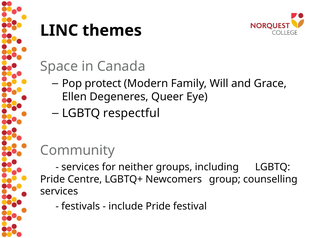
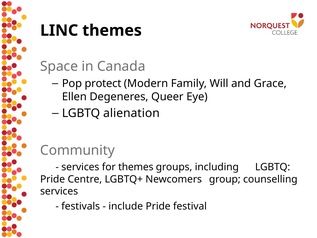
respectful: respectful -> alienation (131, 113)
for neither: neither -> themes (136, 167)
